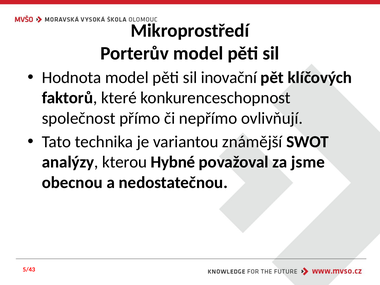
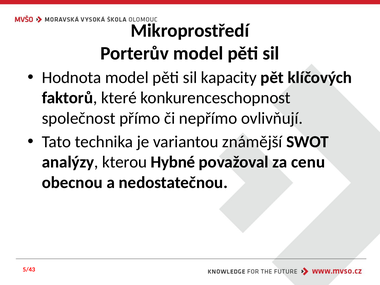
inovační: inovační -> kapacity (229, 78)
jsme: jsme -> cenu (308, 162)
